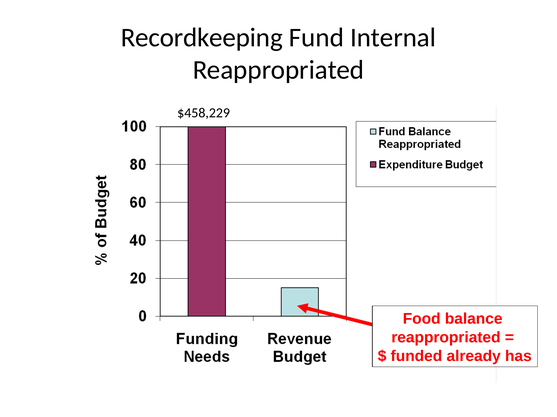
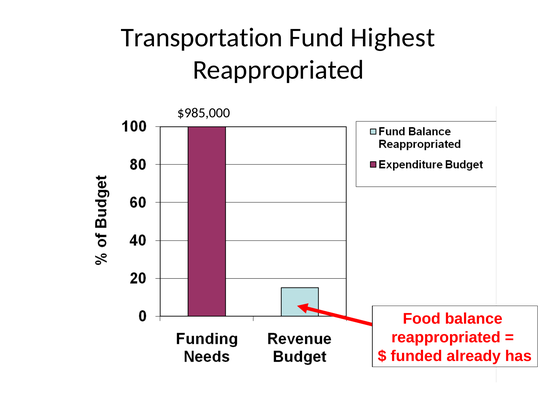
Recordkeeping: Recordkeeping -> Transportation (202, 38)
Internal: Internal -> Highest (393, 38)
$458,229: $458,229 -> $985,000 (204, 113)
